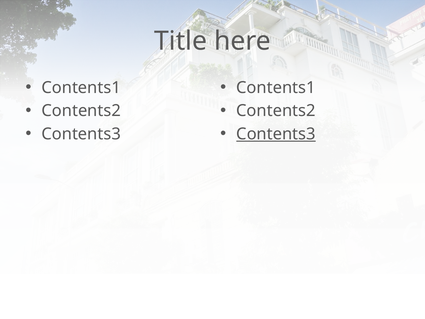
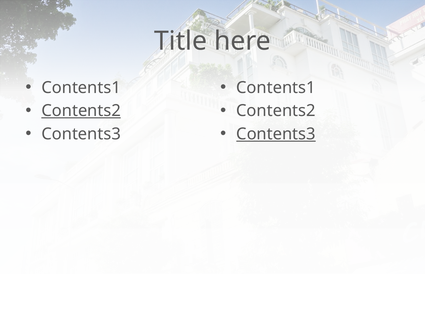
Contents2 underline: none -> present (81, 111)
